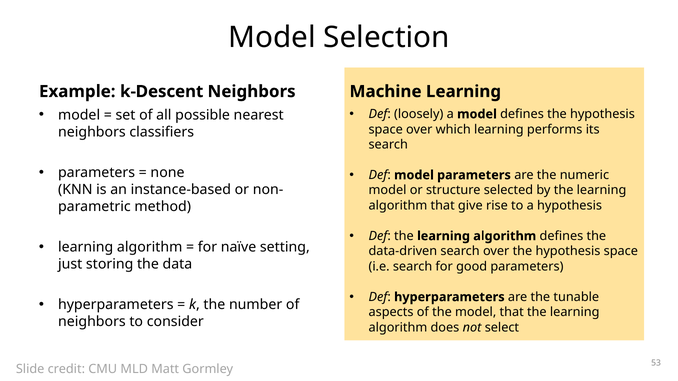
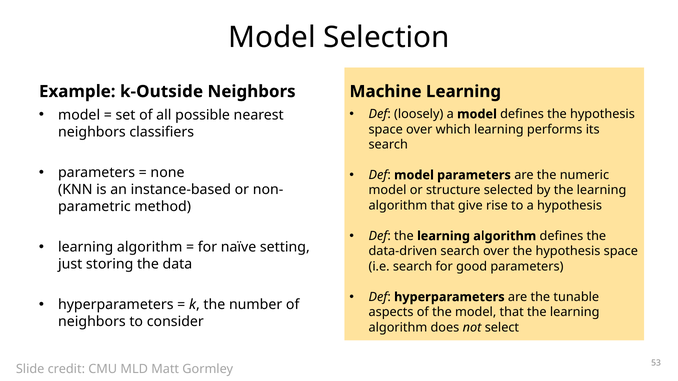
k-Descent: k-Descent -> k-Outside (162, 92)
